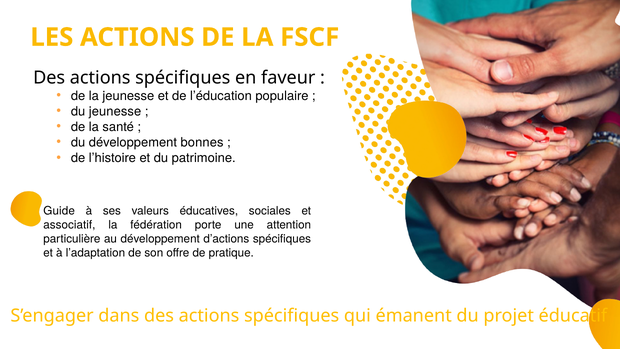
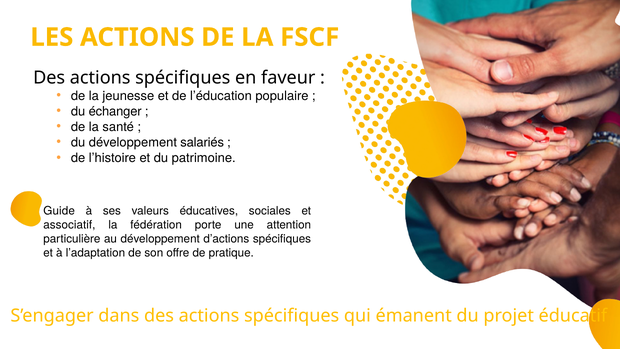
du jeunesse: jeunesse -> échanger (115, 111)
bonnes: bonnes -> salariés (202, 142)
